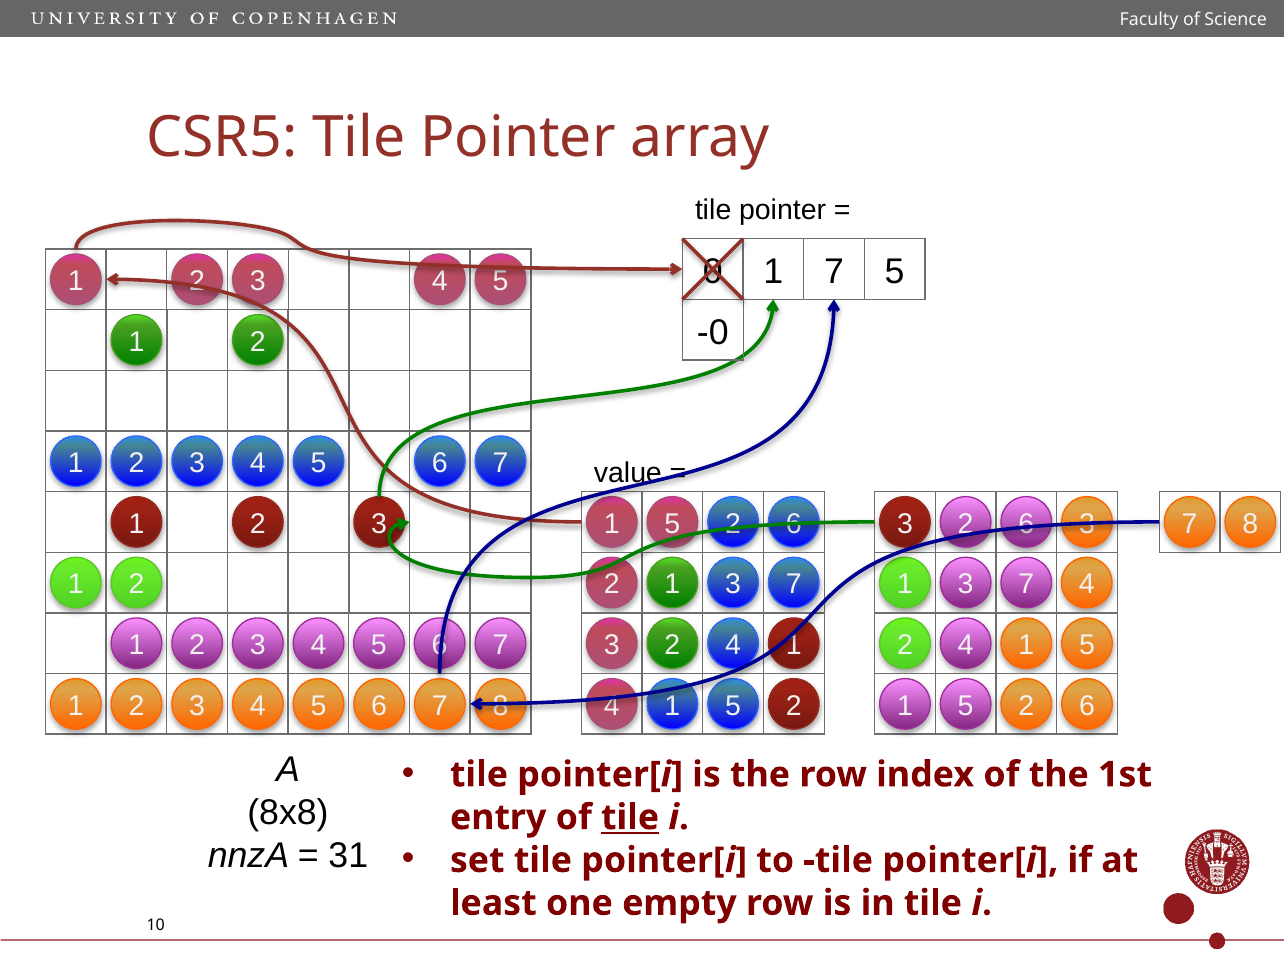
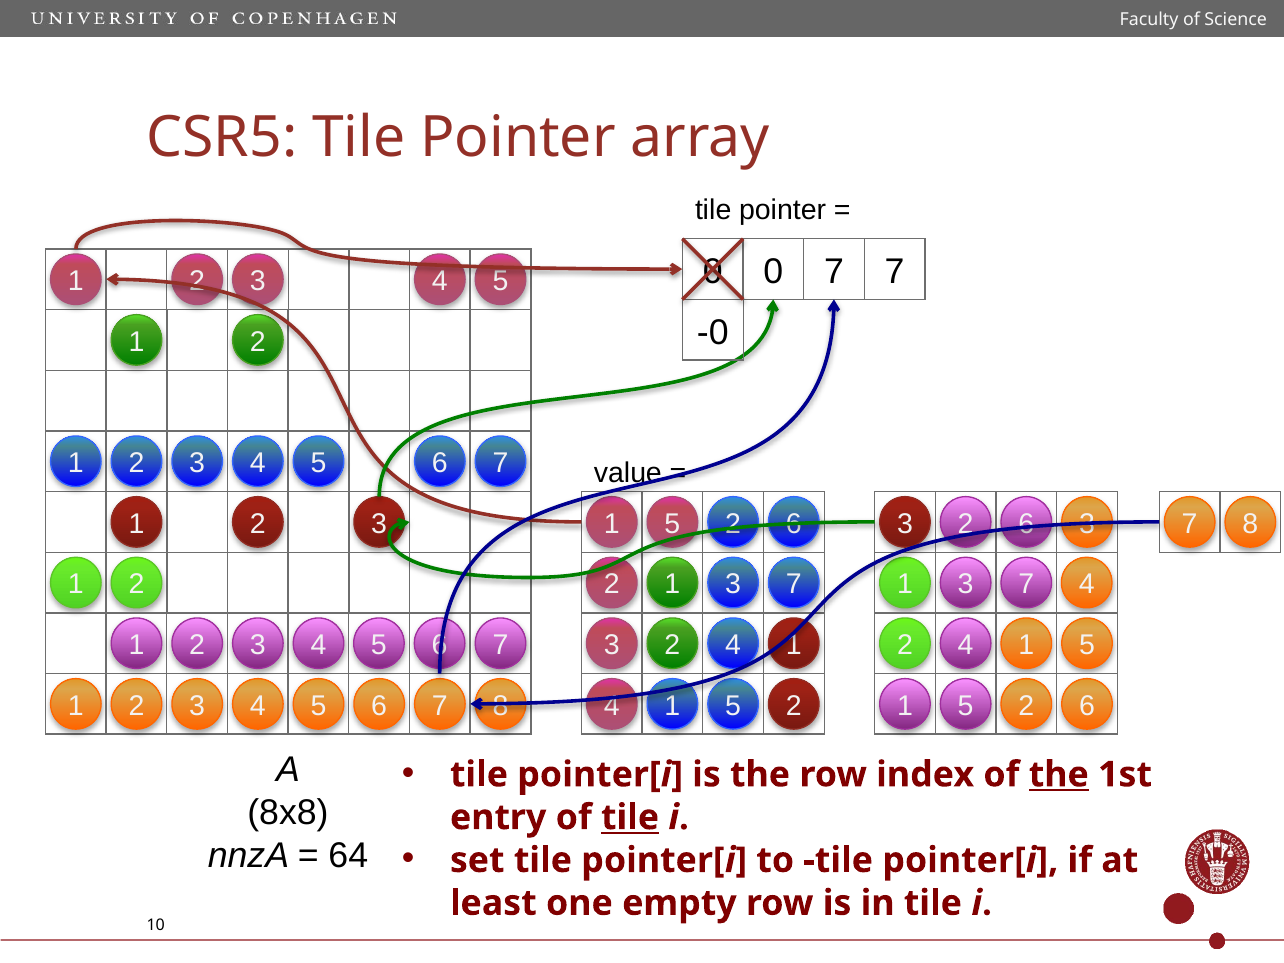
1: 1 -> 0 (773, 272)
7 5: 5 -> 7 (895, 272)
the underline: none -> present (1059, 775)
31: 31 -> 64 (348, 855)
